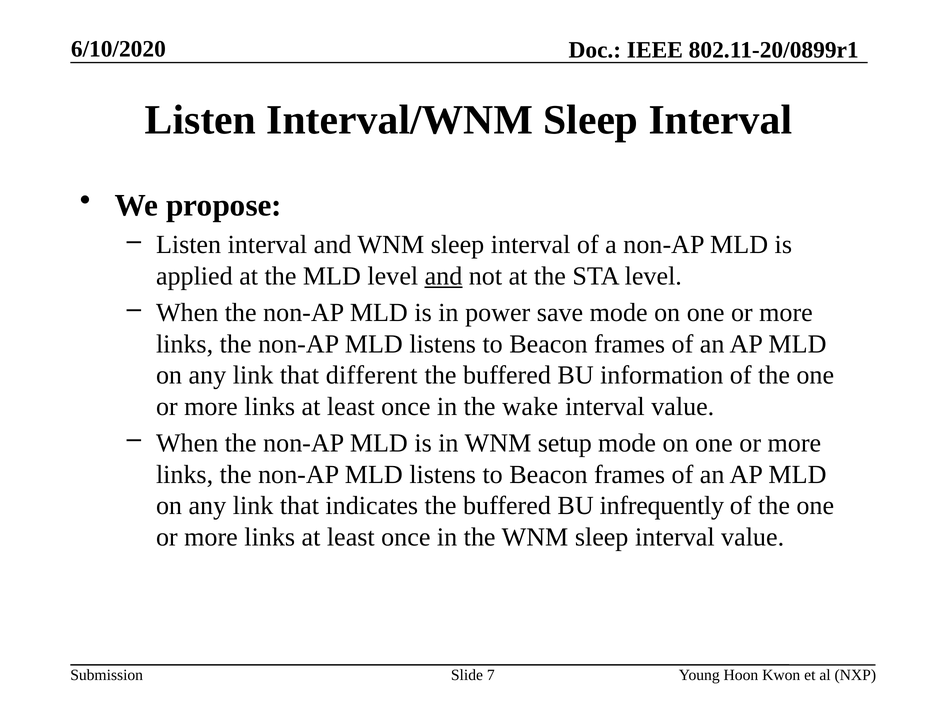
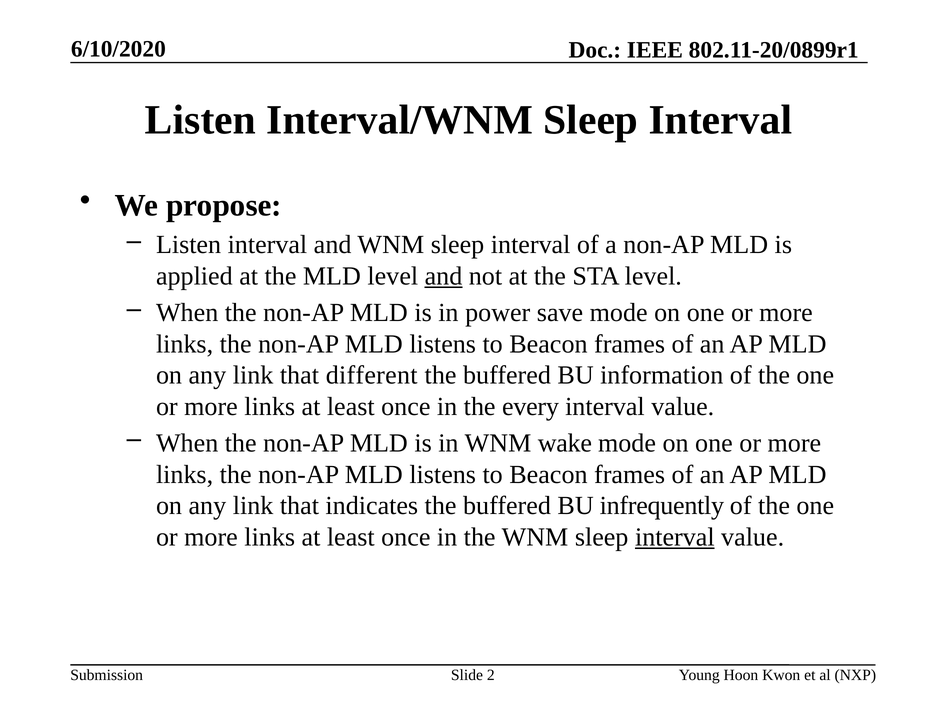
wake: wake -> every (531, 406)
setup: setup -> wake (565, 443)
interval underline: none -> present (675, 537)
7: 7 -> 2 (491, 675)
